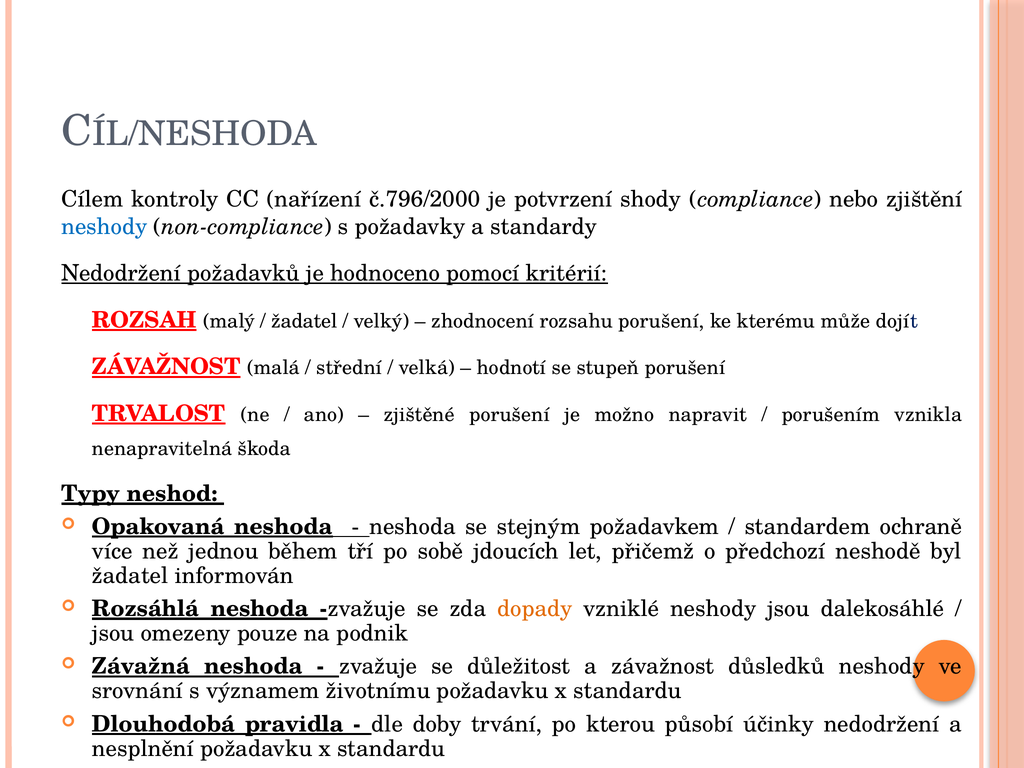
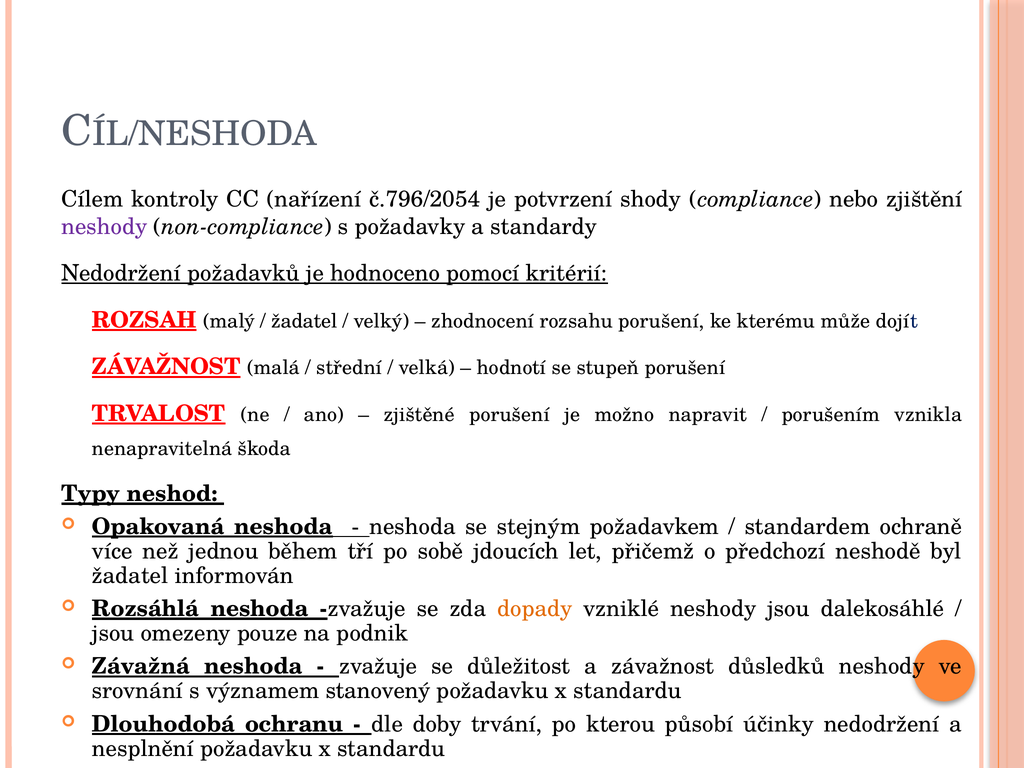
č.796/2000: č.796/2000 -> č.796/2054 (425, 199)
neshody colour: blue -> purple (104, 227)
životnímu: životnímu -> stanovený (378, 691)
pravidla: pravidla -> ochranu (294, 724)
